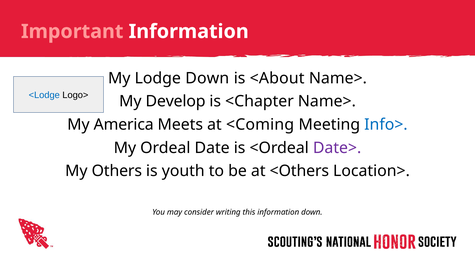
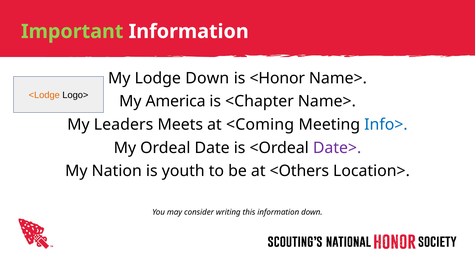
Important colour: pink -> light green (72, 32)
<About: <About -> <Honor (277, 78)
<Lodge colour: blue -> orange (44, 95)
Develop: Develop -> America (176, 102)
America: America -> Leaders (124, 125)
Others: Others -> Nation (117, 171)
